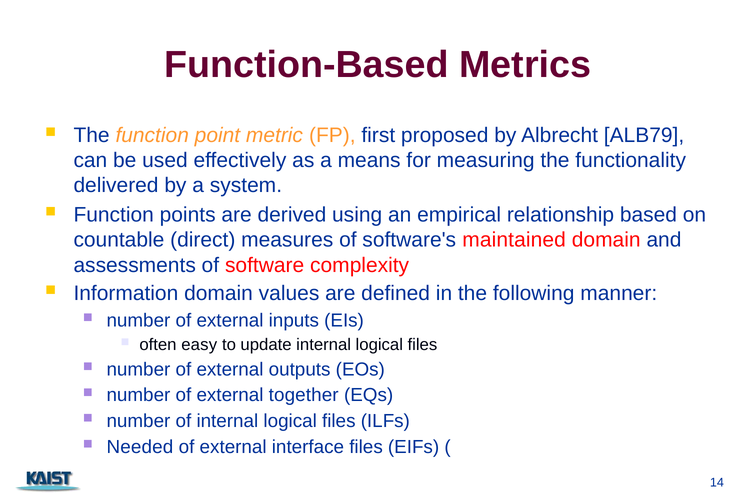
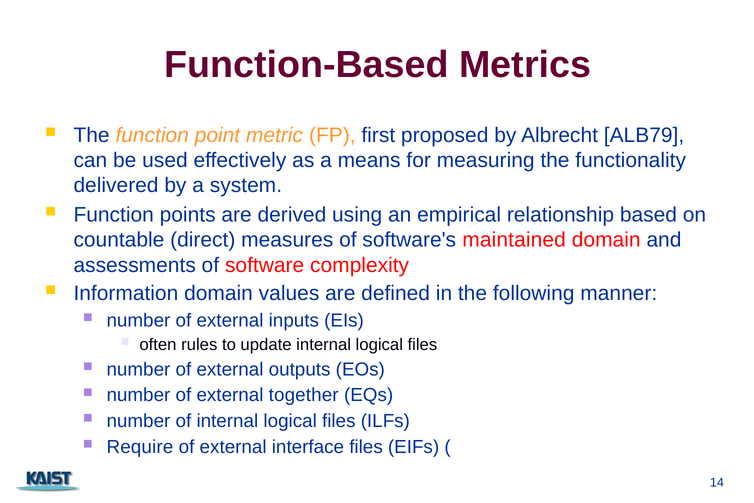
easy: easy -> rules (199, 345)
Needed: Needed -> Require (140, 446)
